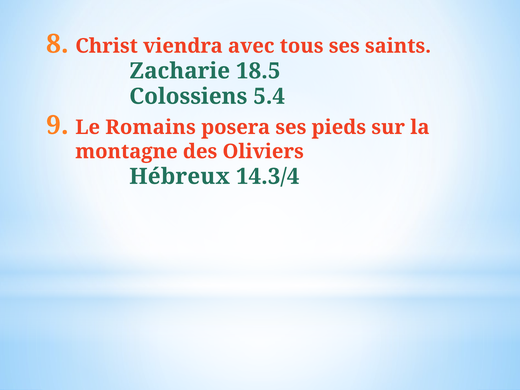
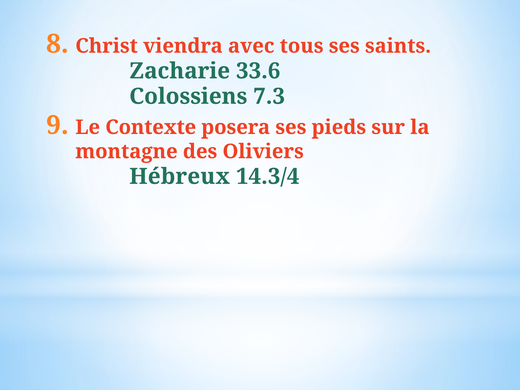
18.5: 18.5 -> 33.6 (258, 71)
5.4: 5.4 -> 7.3 (269, 96)
Romains: Romains -> Contexte (151, 127)
